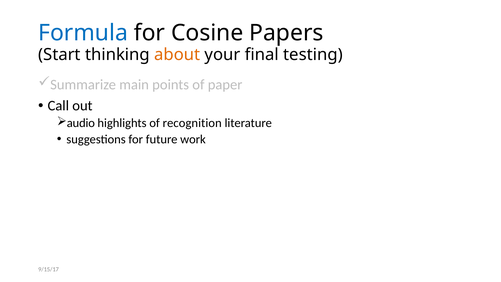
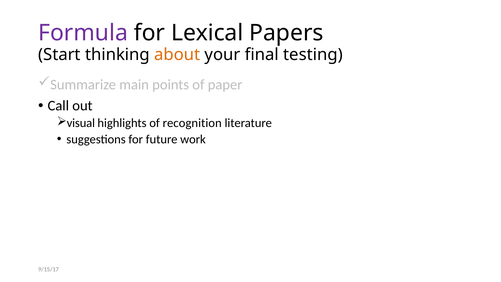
Formula colour: blue -> purple (83, 33)
Cosine: Cosine -> Lexical (207, 33)
audio: audio -> visual (81, 123)
